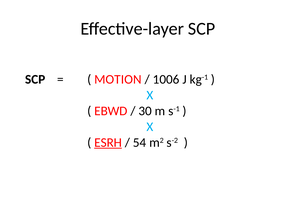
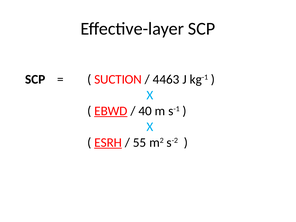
MOTION: MOTION -> SUCTION (118, 79)
1006: 1006 -> 4463 (166, 79)
EBWD underline: none -> present (111, 111)
30: 30 -> 40 (145, 111)
54: 54 -> 55 (140, 142)
